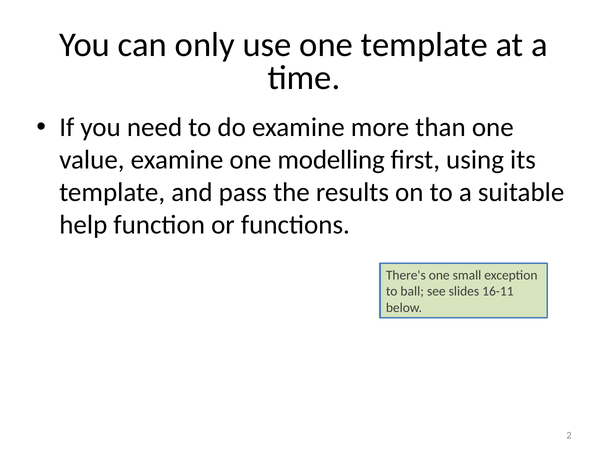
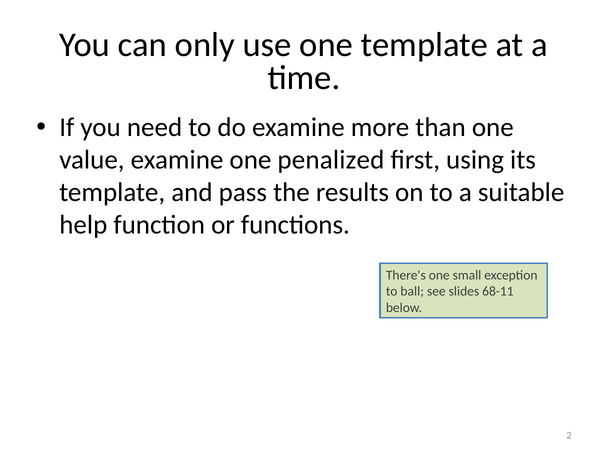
modelling: modelling -> penalized (331, 160)
16-11: 16-11 -> 68-11 (498, 291)
